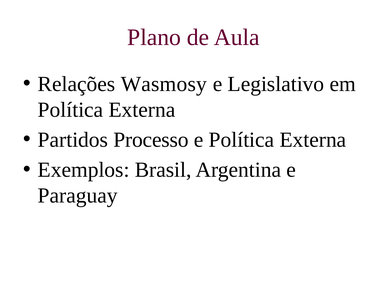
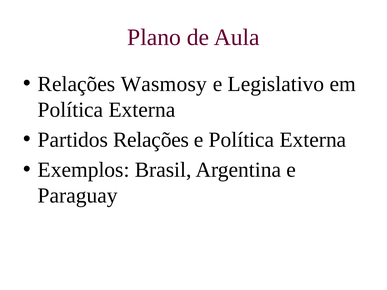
Partidos Processo: Processo -> Relações (151, 140)
